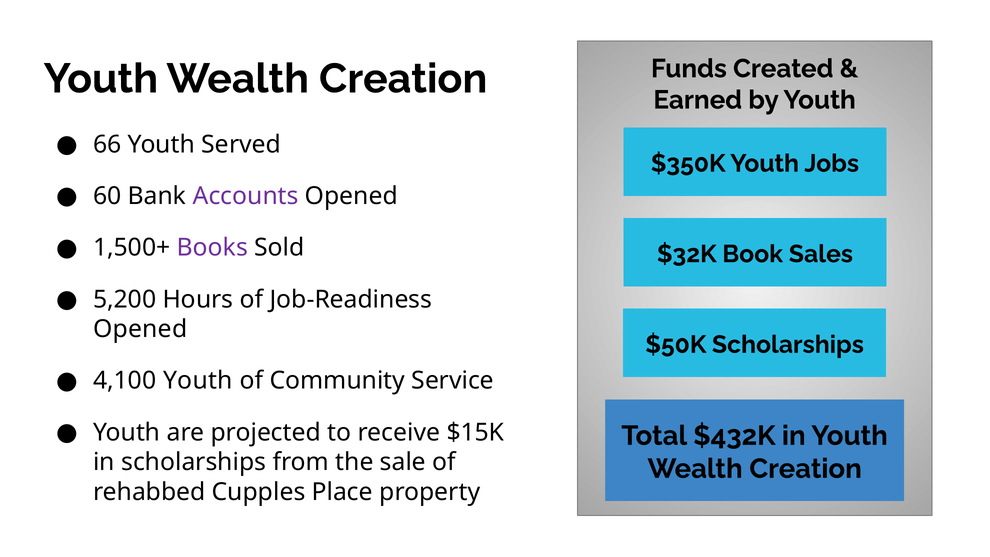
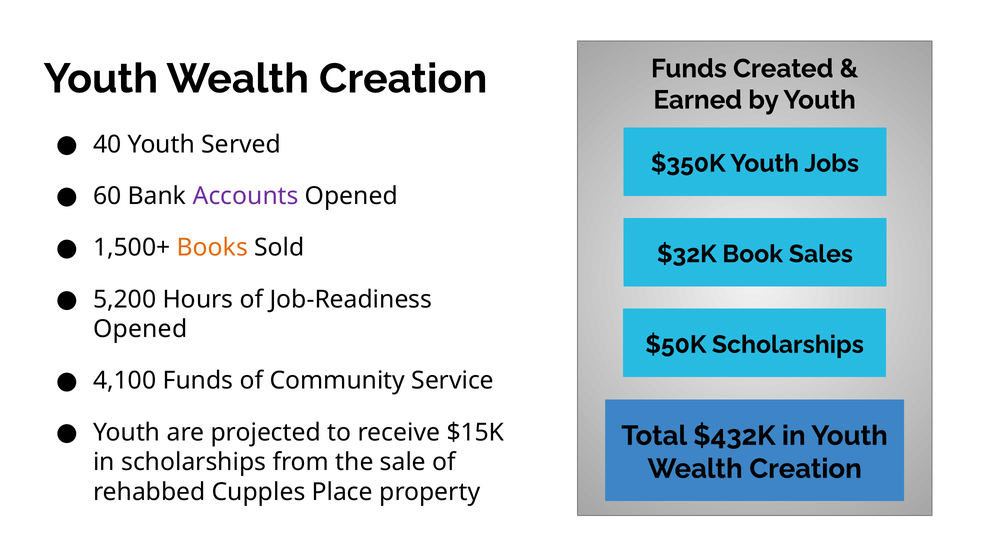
66: 66 -> 40 (107, 144)
Books colour: purple -> orange (212, 248)
4,100 Youth: Youth -> Funds (198, 381)
